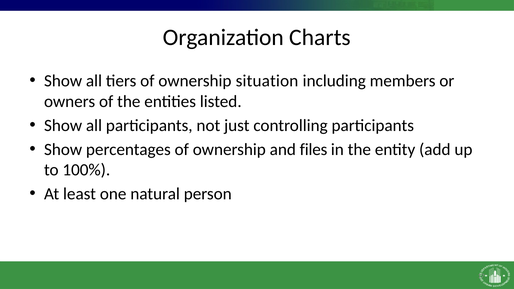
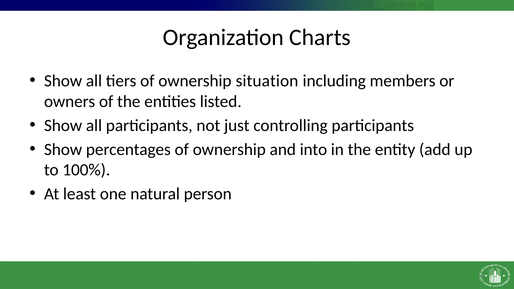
files: files -> into (313, 149)
